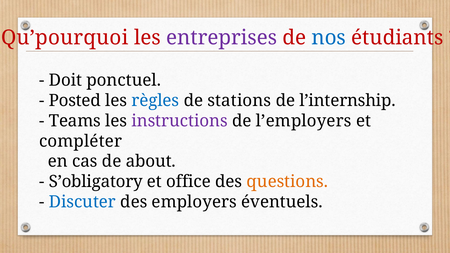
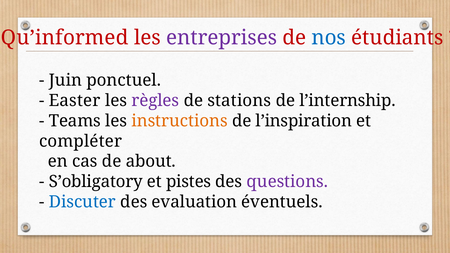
Qu’pourquoi: Qu’pourquoi -> Qu’informed (65, 38)
Doit: Doit -> Juin (65, 80)
Posted: Posted -> Easter (75, 101)
règles colour: blue -> purple (155, 101)
instructions colour: purple -> orange (180, 121)
l’employers: l’employers -> l’inspiration (304, 121)
office: office -> pistes (189, 182)
questions colour: orange -> purple (287, 182)
employers: employers -> evaluation (194, 202)
